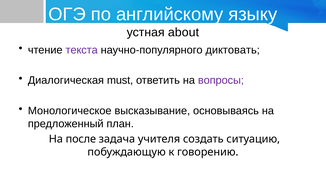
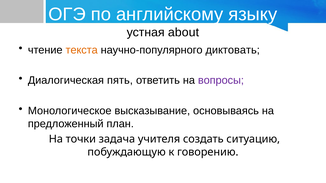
текста colour: purple -> orange (82, 50)
must: must -> пять (120, 81)
после: после -> точки (81, 139)
